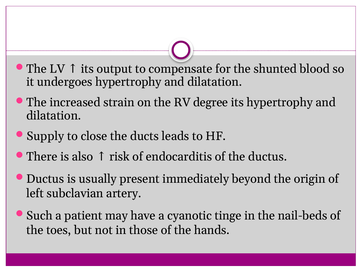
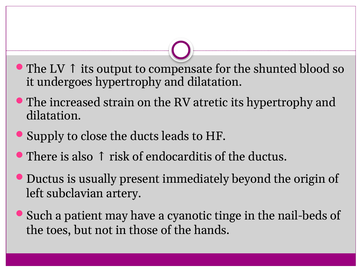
degree: degree -> atretic (211, 102)
